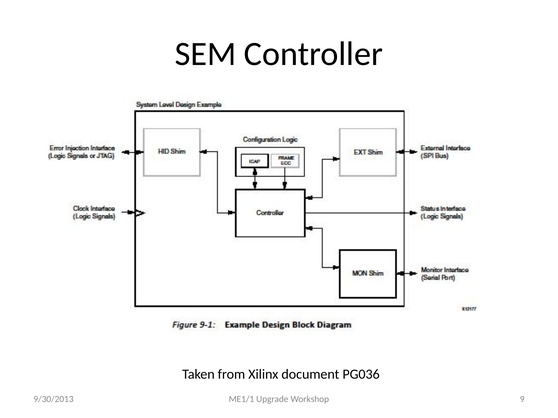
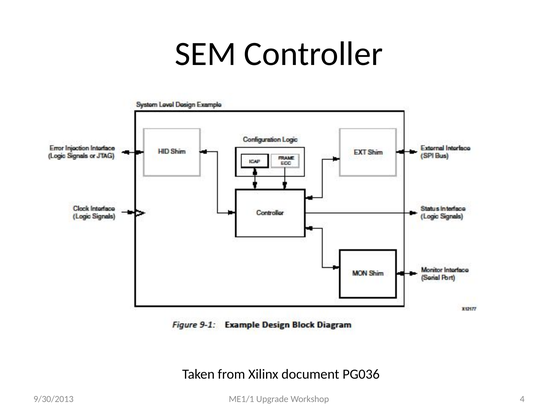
9: 9 -> 4 (522, 400)
